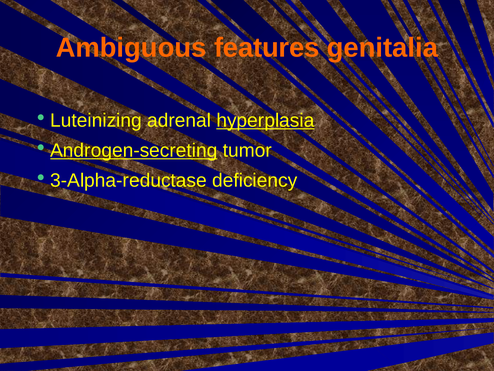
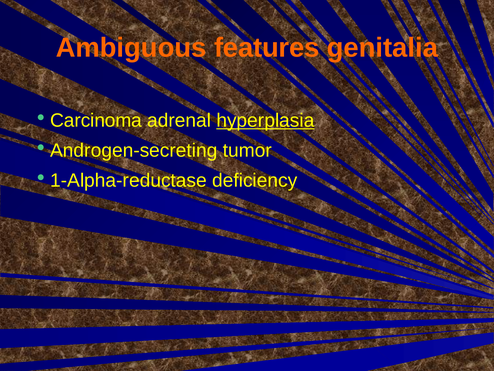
Luteinizing: Luteinizing -> Carcinoma (96, 120)
Androgen-secreting underline: present -> none (134, 150)
3-Alpha-reductase: 3-Alpha-reductase -> 1-Alpha-reductase (129, 180)
